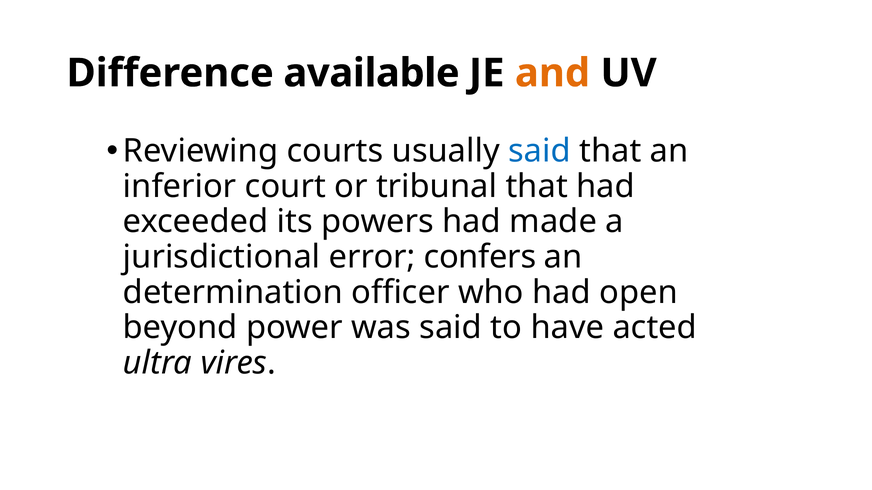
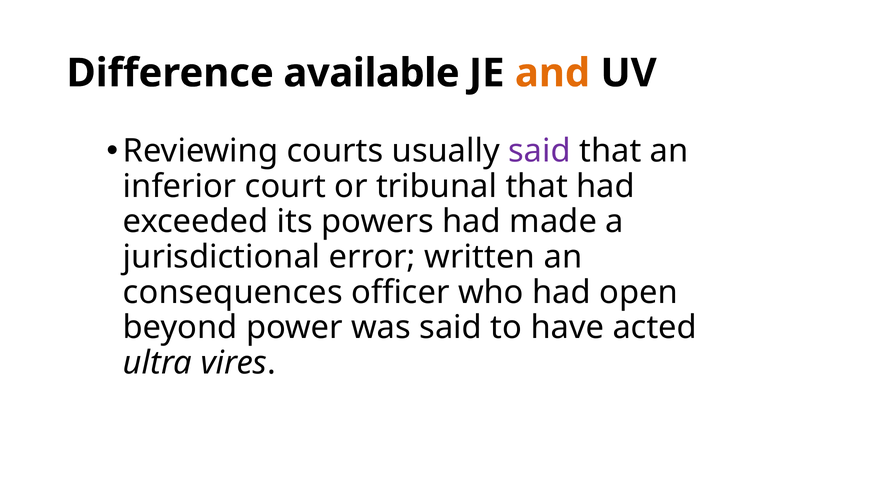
said colour: blue -> purple (539, 151)
confers: confers -> written (480, 257)
determination: determination -> consequences (233, 293)
